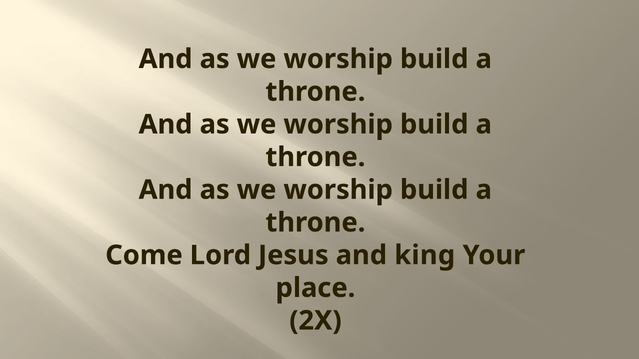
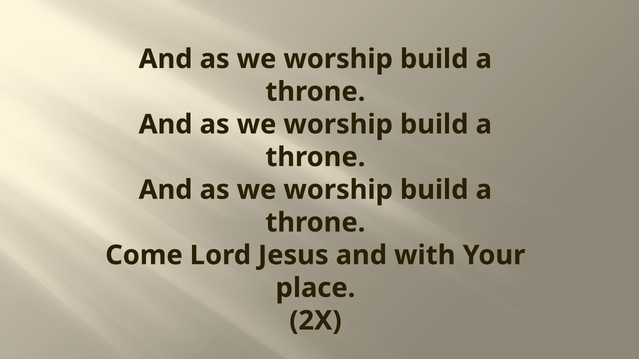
king: king -> with (425, 256)
